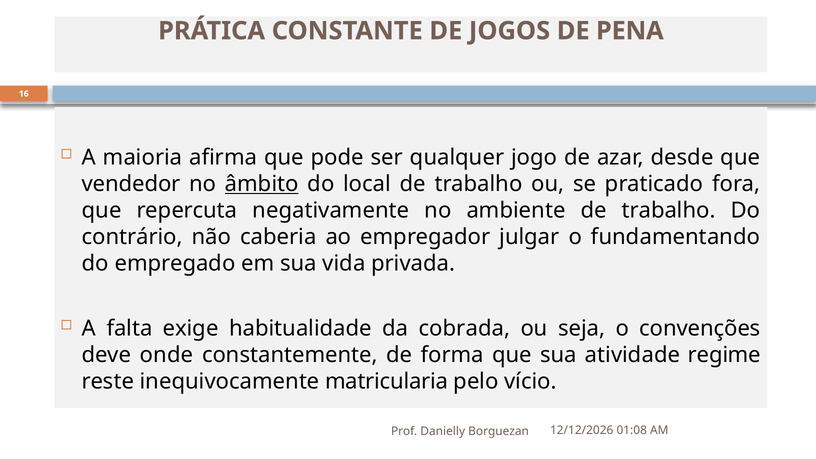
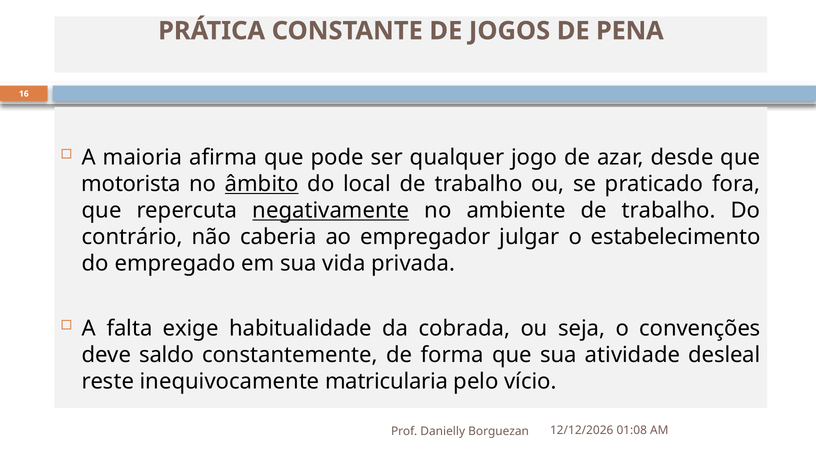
vendedor: vendedor -> motorista (131, 184)
negativamente underline: none -> present (331, 210)
fundamentando: fundamentando -> estabelecimento (676, 237)
onde: onde -> saldo (167, 355)
regime: regime -> desleal (724, 355)
